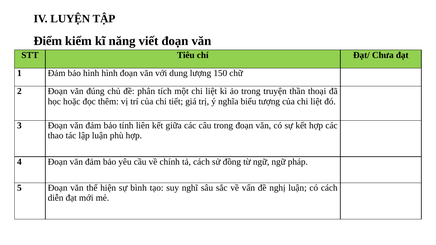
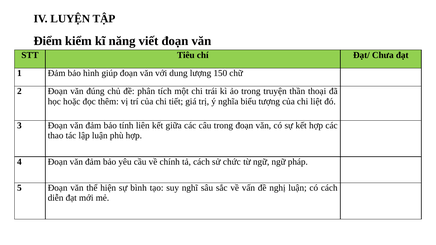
hình hình: hình -> giúp (110, 73)
một chi liệt: liệt -> trái (211, 91)
đồng: đồng -> chức (232, 162)
